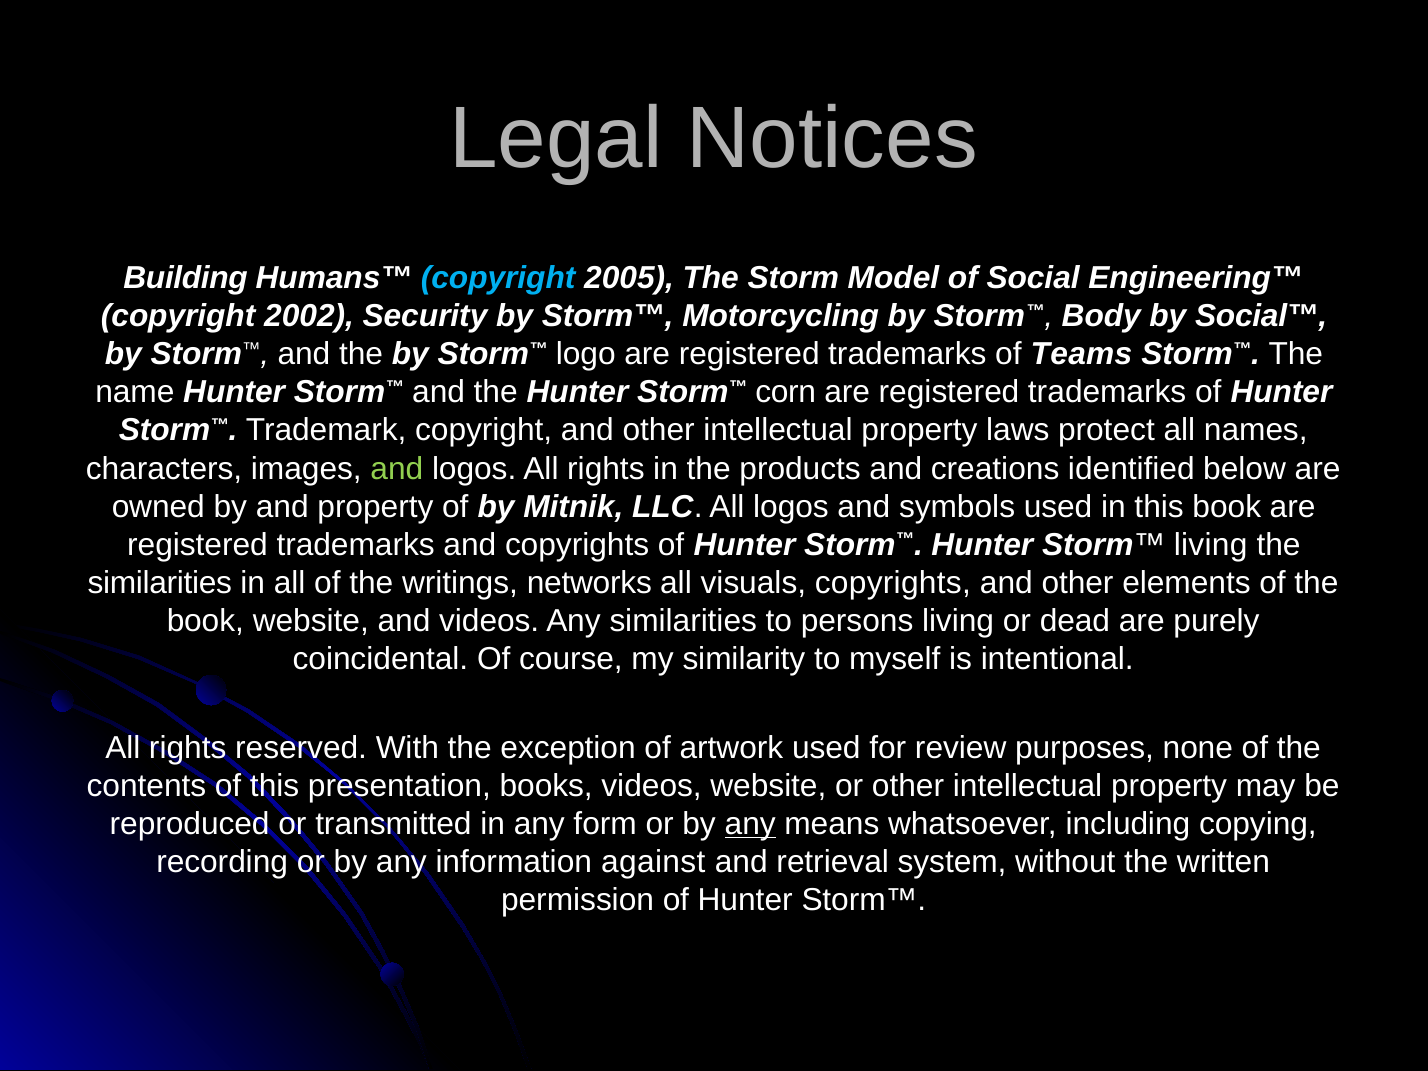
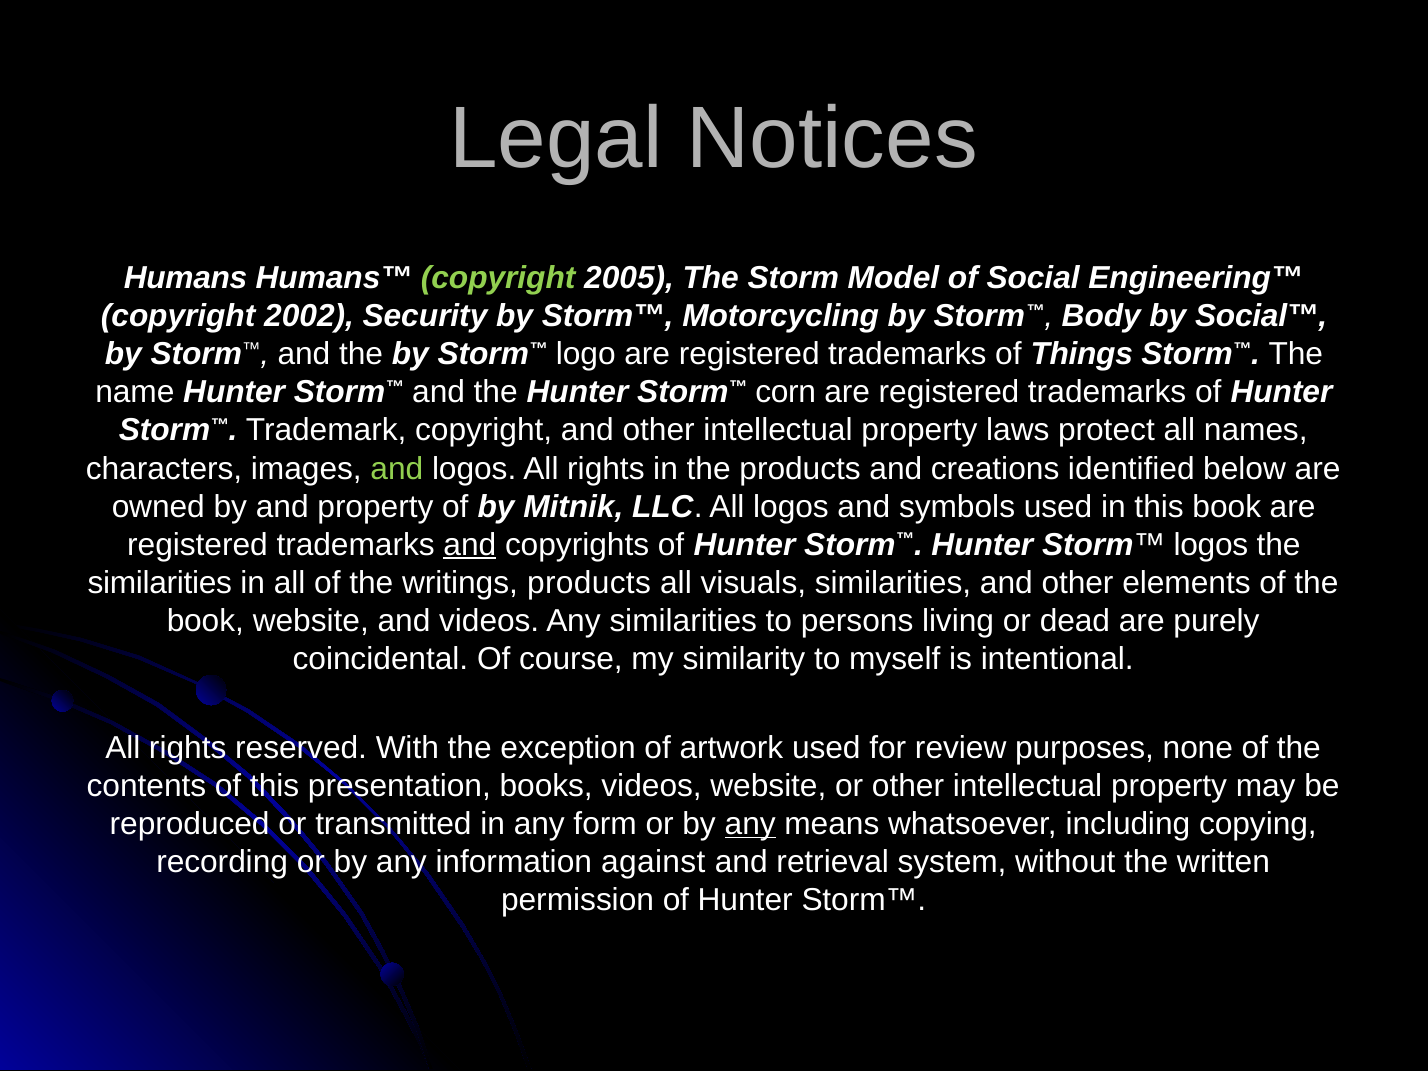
Building: Building -> Humans (186, 278)
copyright colour: light blue -> light green (498, 278)
Teams: Teams -> Things (1082, 354)
and underline: none -> present (470, 545)
Storm™ living: living -> logos (1211, 545)
writings networks: networks -> products (589, 583)
visuals copyrights: copyrights -> similarities (893, 583)
